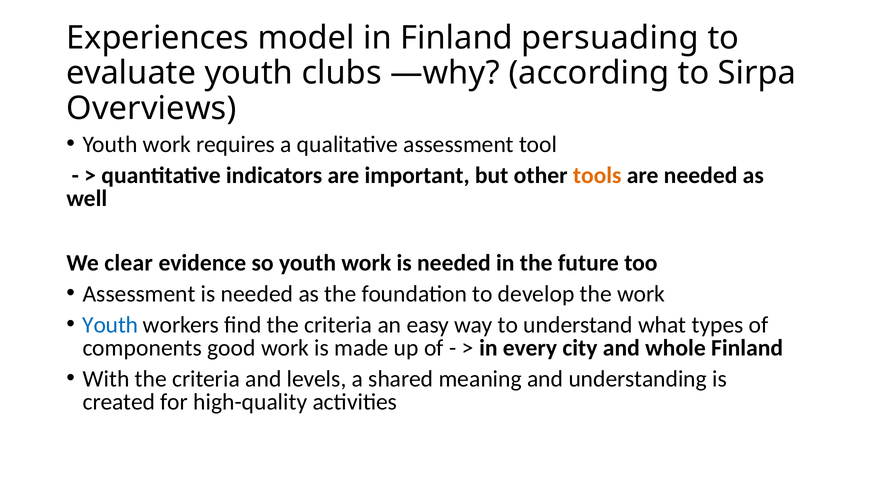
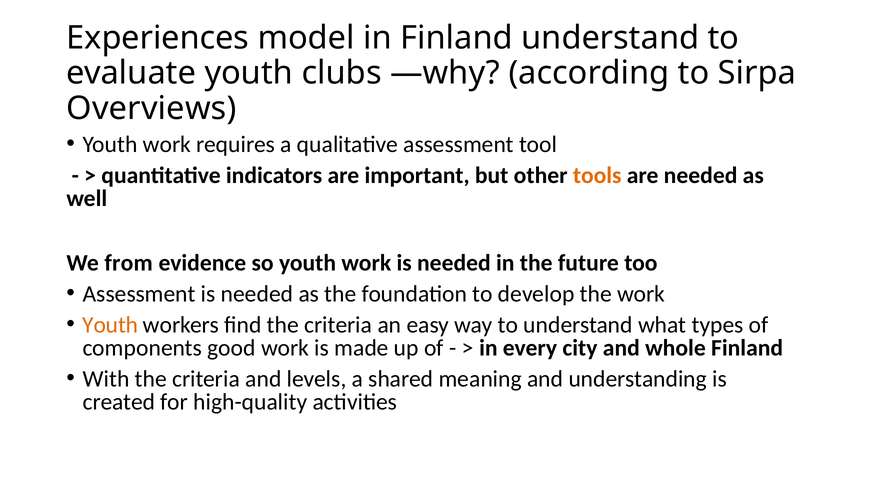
Finland persuading: persuading -> understand (610, 38)
clear: clear -> from (129, 263)
Youth colour: blue -> orange (110, 325)
